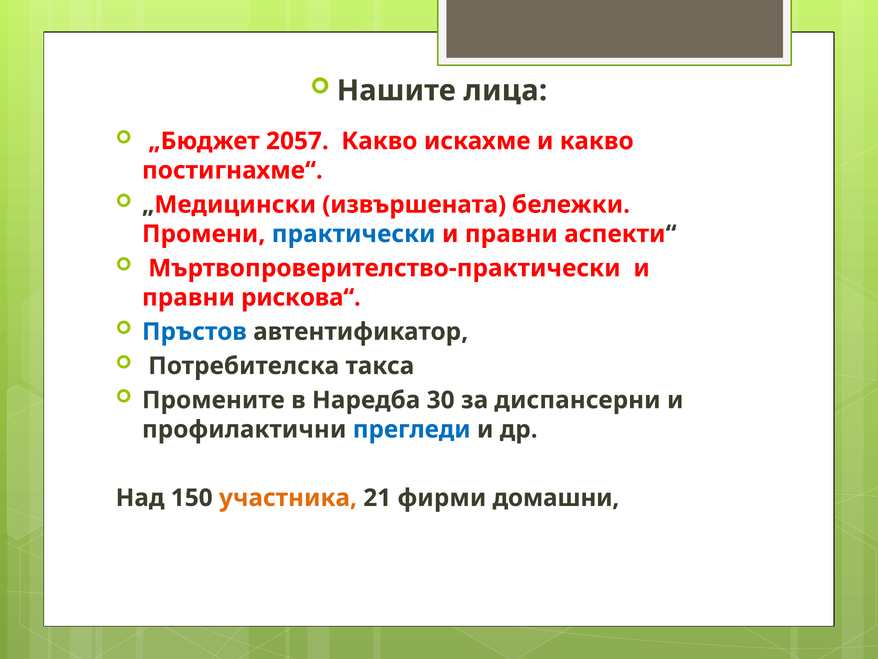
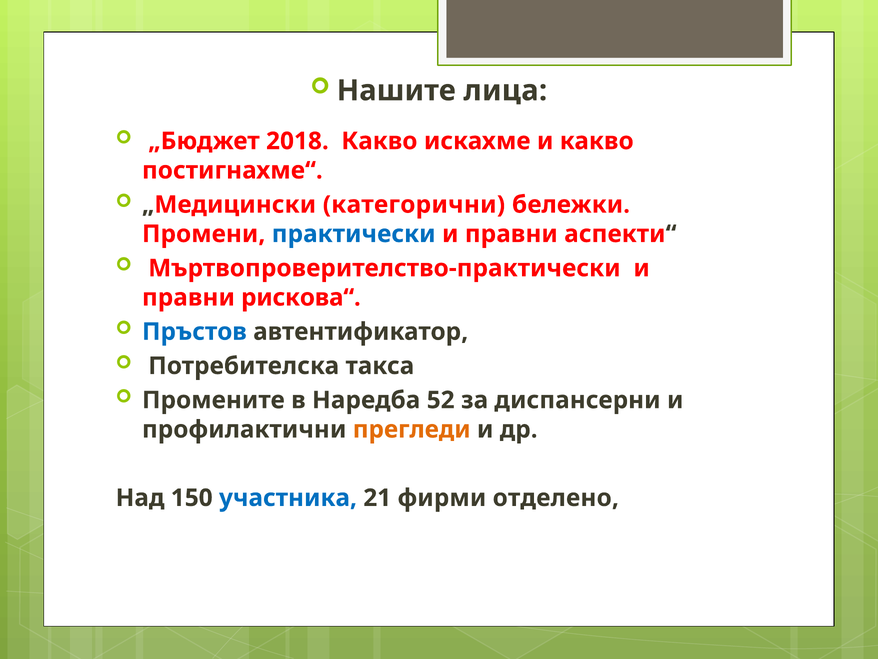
2057: 2057 -> 2018 (297, 141)
извършената: извършената -> категорични (414, 204)
30: 30 -> 52 (441, 400)
прегледи colour: blue -> orange (412, 429)
участника colour: orange -> blue (288, 498)
домашни: домашни -> отделено (556, 498)
